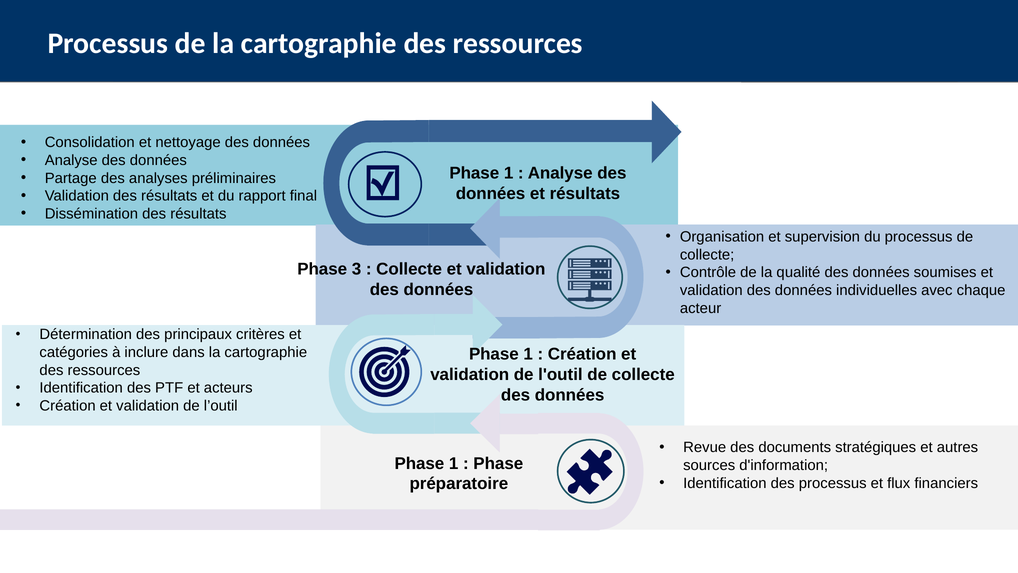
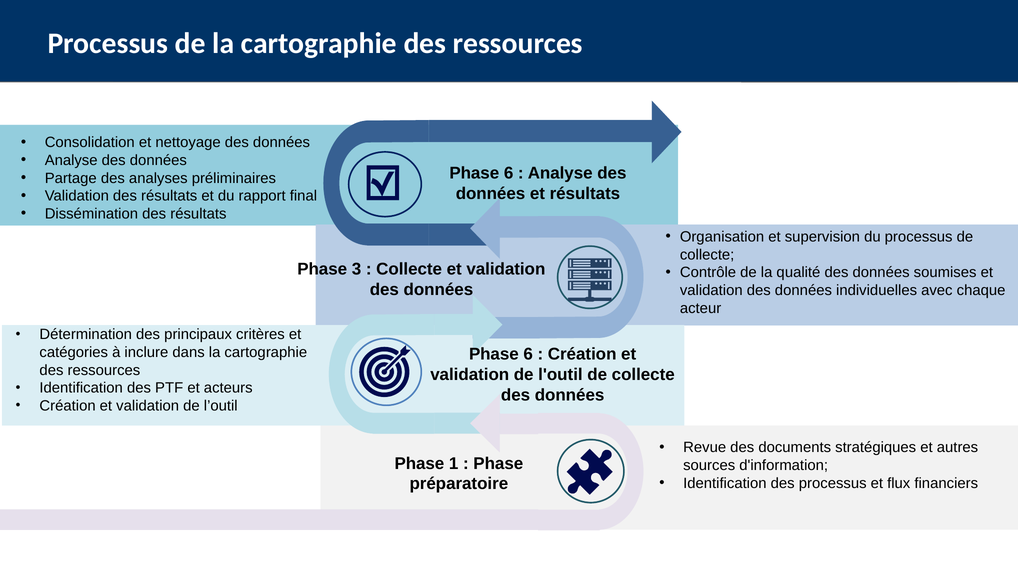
1: 1 -> 6 (509, 173)
1: 1 -> 6 (528, 354)
